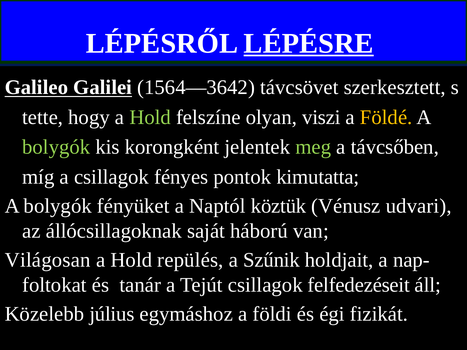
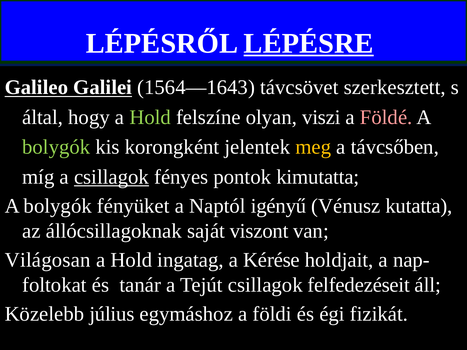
1564—3642: 1564—3642 -> 1564—1643 (196, 87)
tette: tette -> által (43, 117)
Földé colour: yellow -> pink (386, 117)
meg colour: light green -> yellow (313, 147)
csillagok underline: none -> present (111, 177)
köztük: köztük -> igényű (279, 206)
udvari: udvari -> kutatta (419, 206)
háború: háború -> viszont (259, 231)
repülés: repülés -> ingatag (190, 260)
Szűnik: Szűnik -> Kérése (272, 260)
